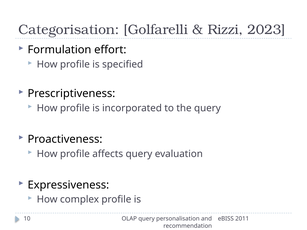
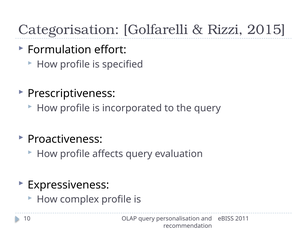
2023: 2023 -> 2015 (266, 30)
